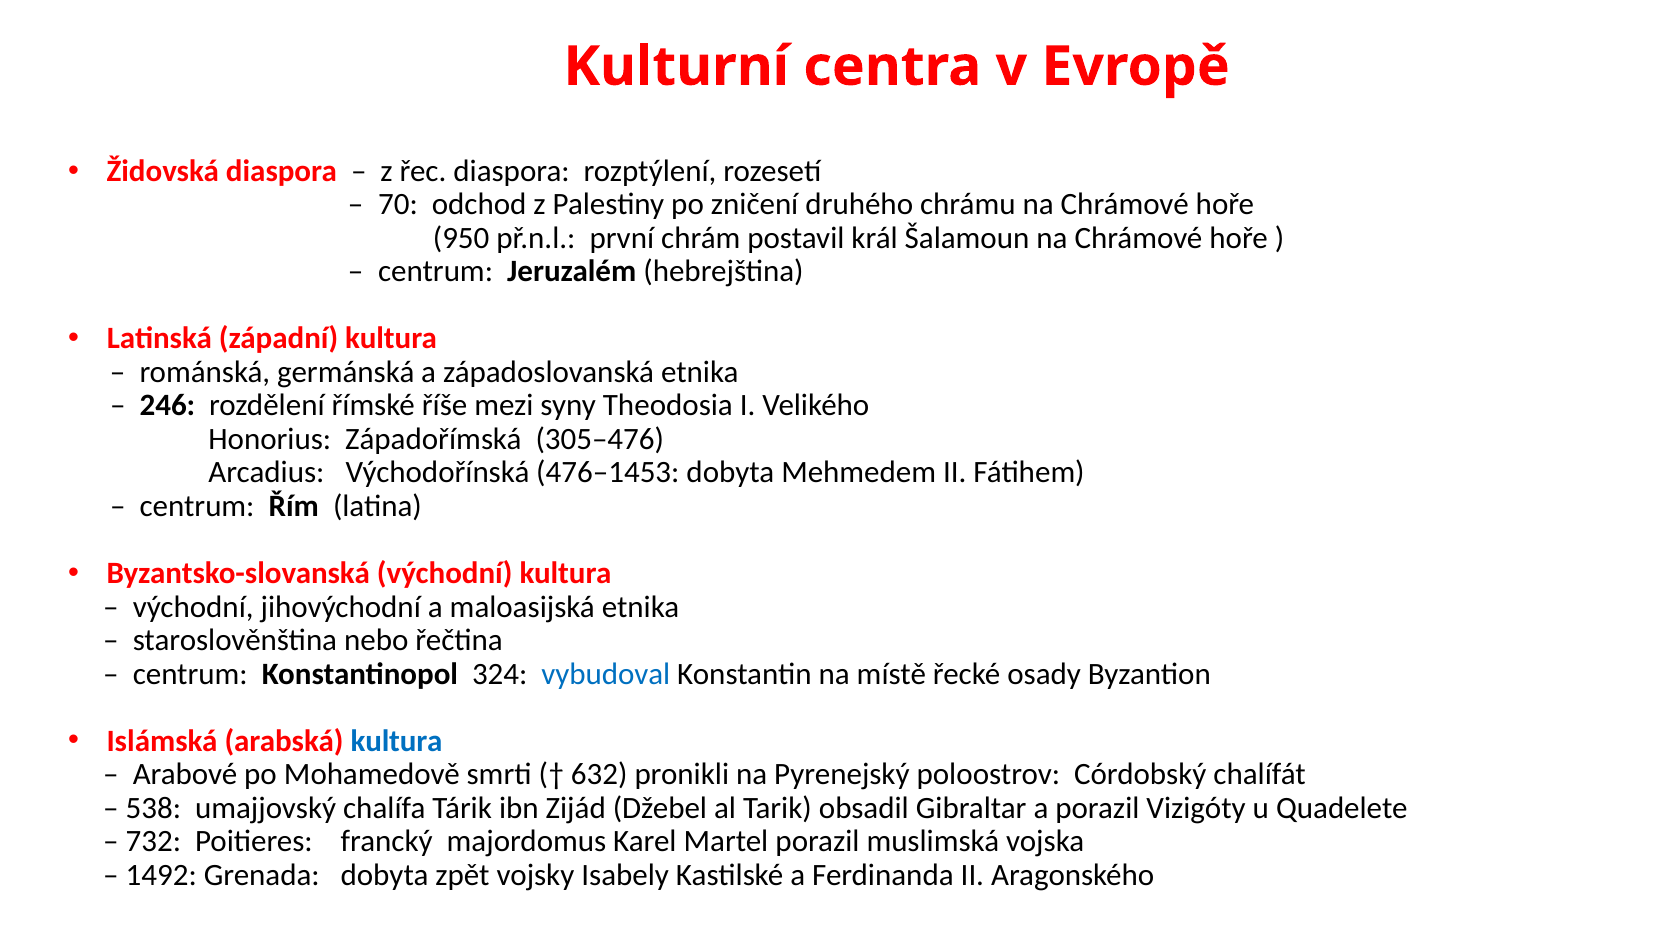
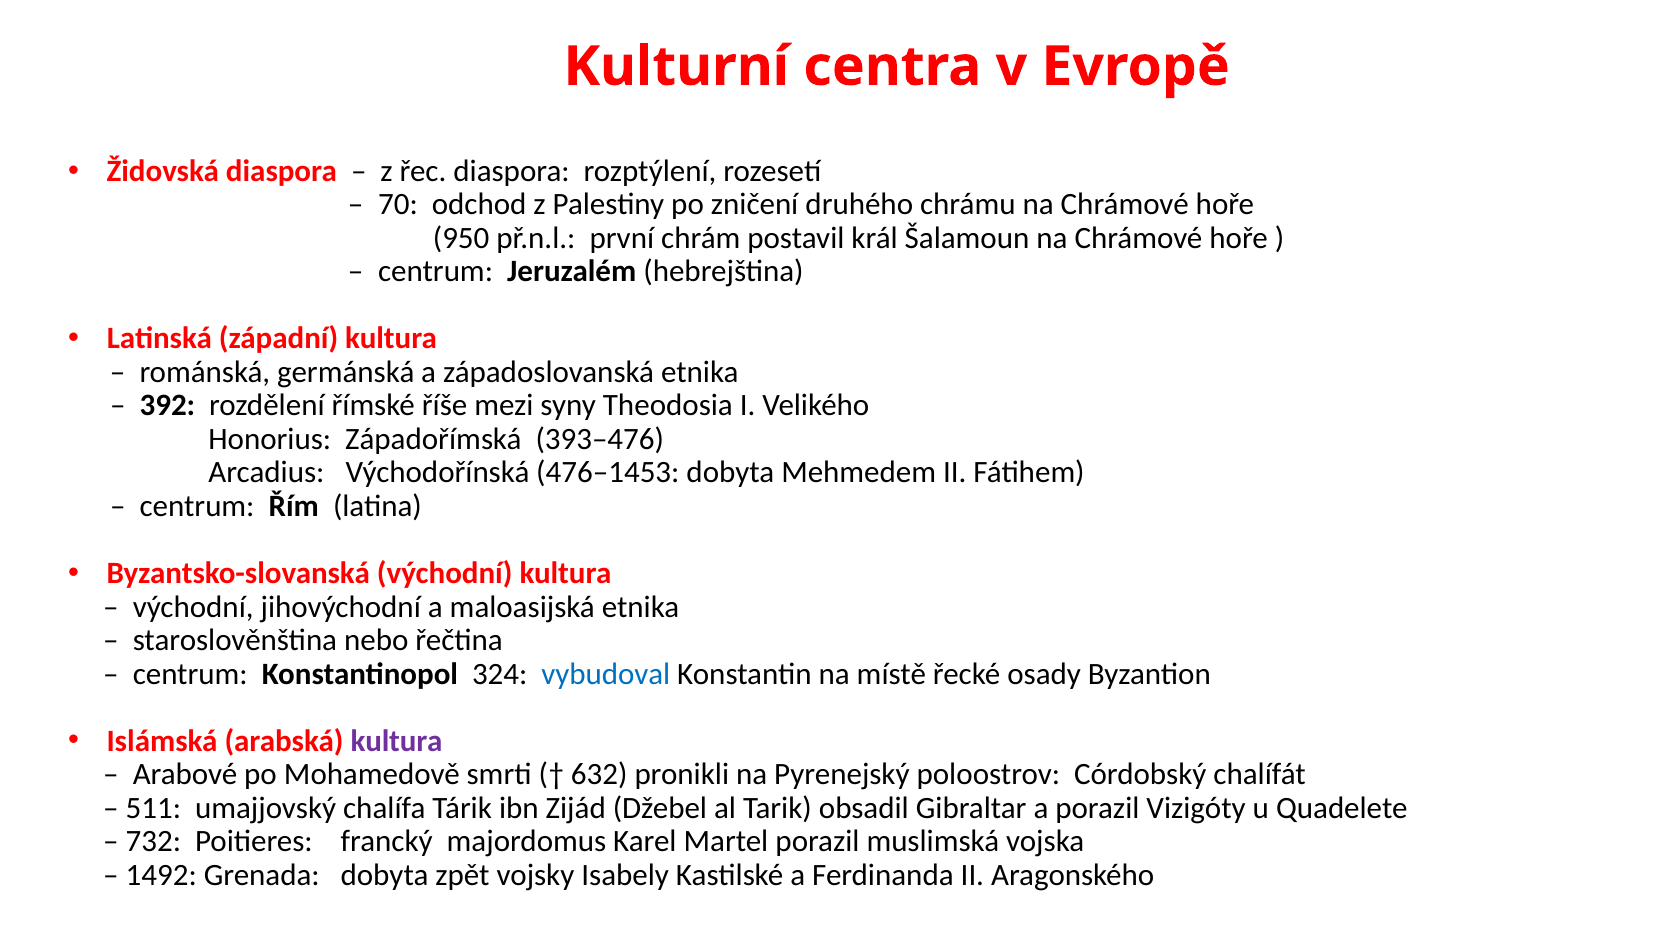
246: 246 -> 392 (167, 406)
305–476: 305–476 -> 393–476 (600, 439)
kultura colour: blue -> purple (397, 741)
538: 538 -> 511 (153, 808)
